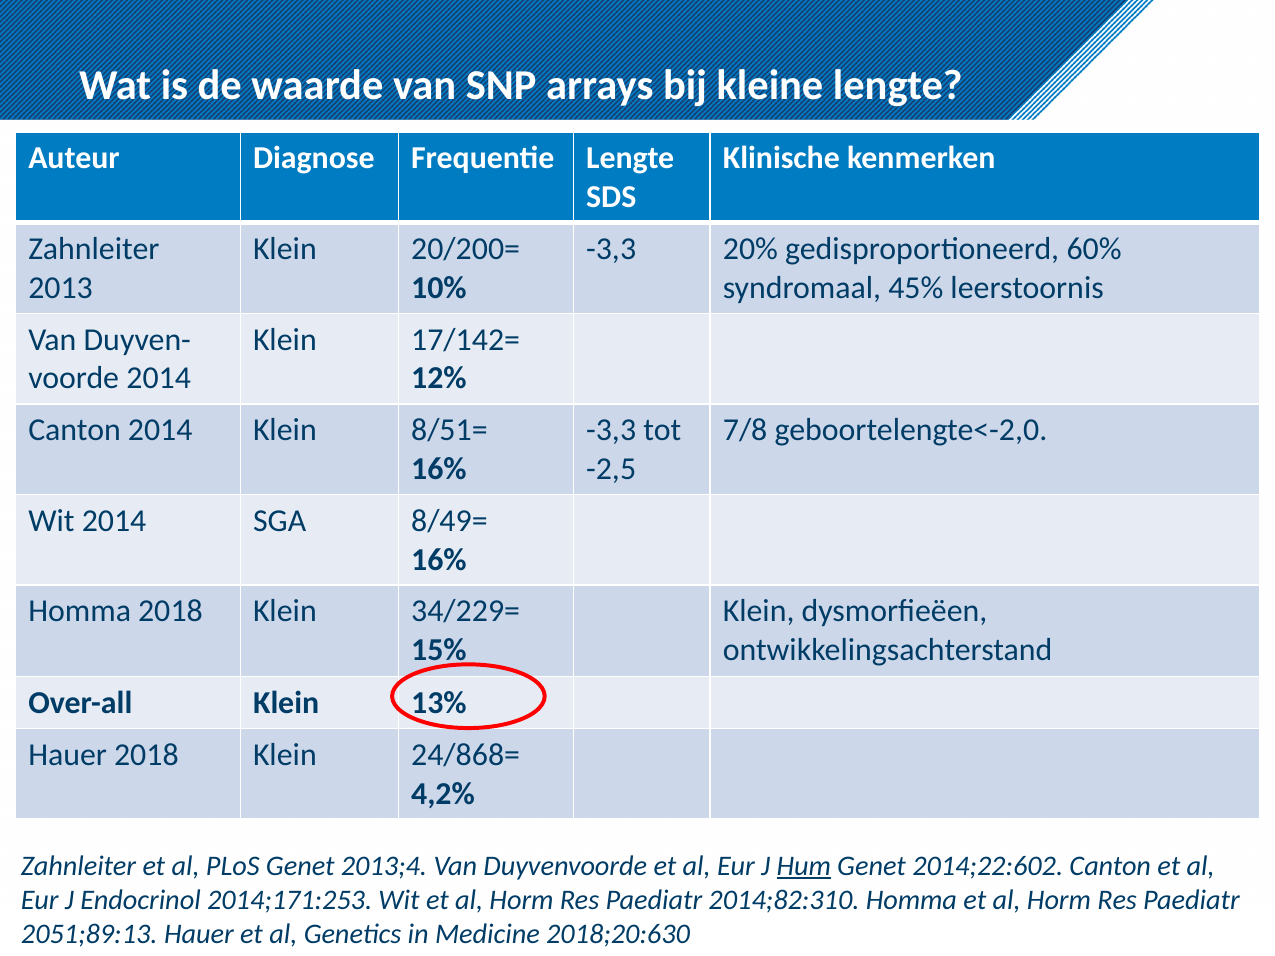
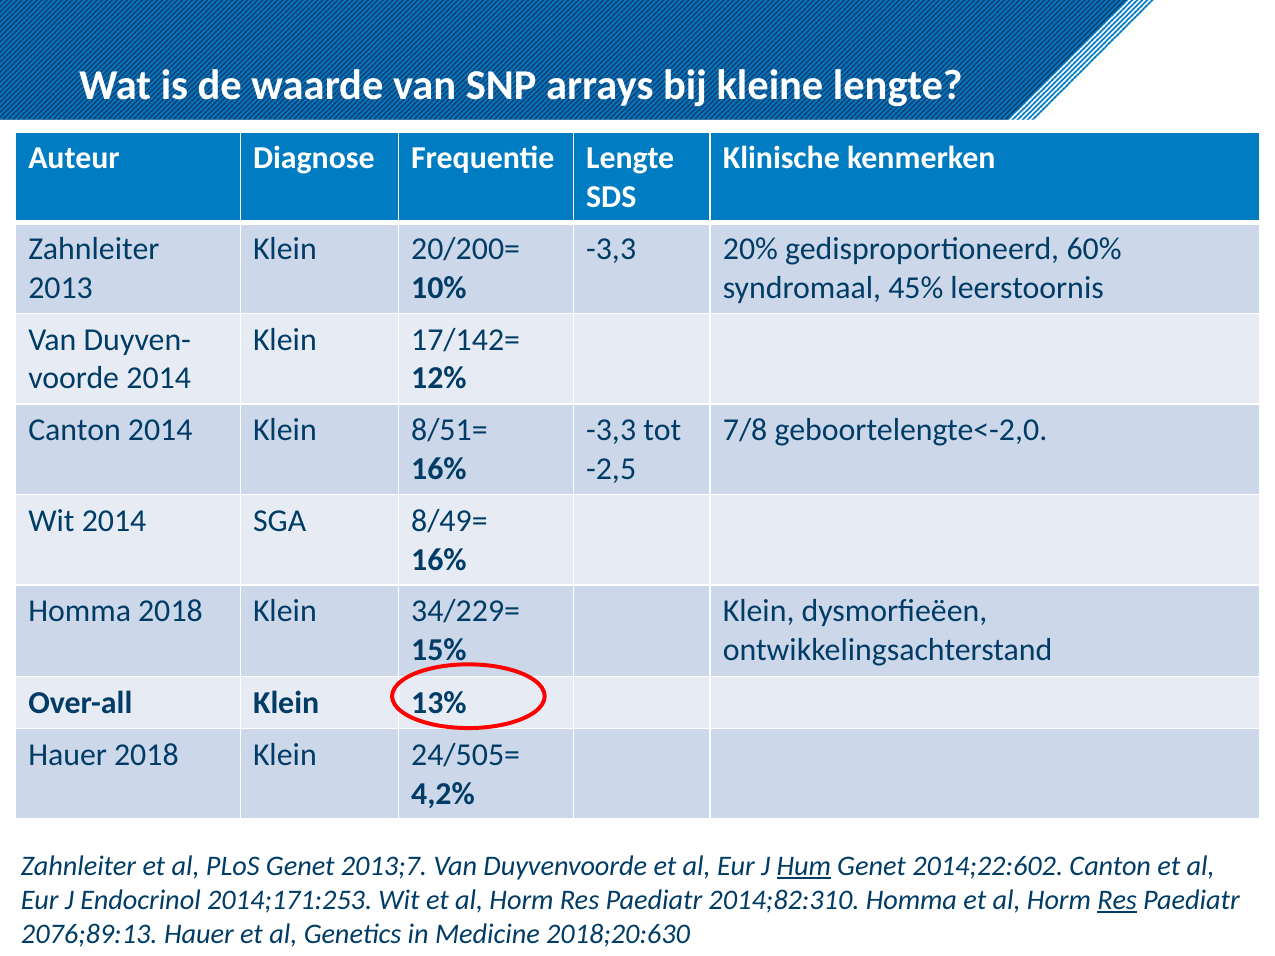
24/868=: 24/868= -> 24/505= (466, 755)
2013;4: 2013;4 -> 2013;7 (384, 866)
Res underline: none -> present (1117, 900)
2051;89:13: 2051;89:13 -> 2076;89:13 (89, 934)
